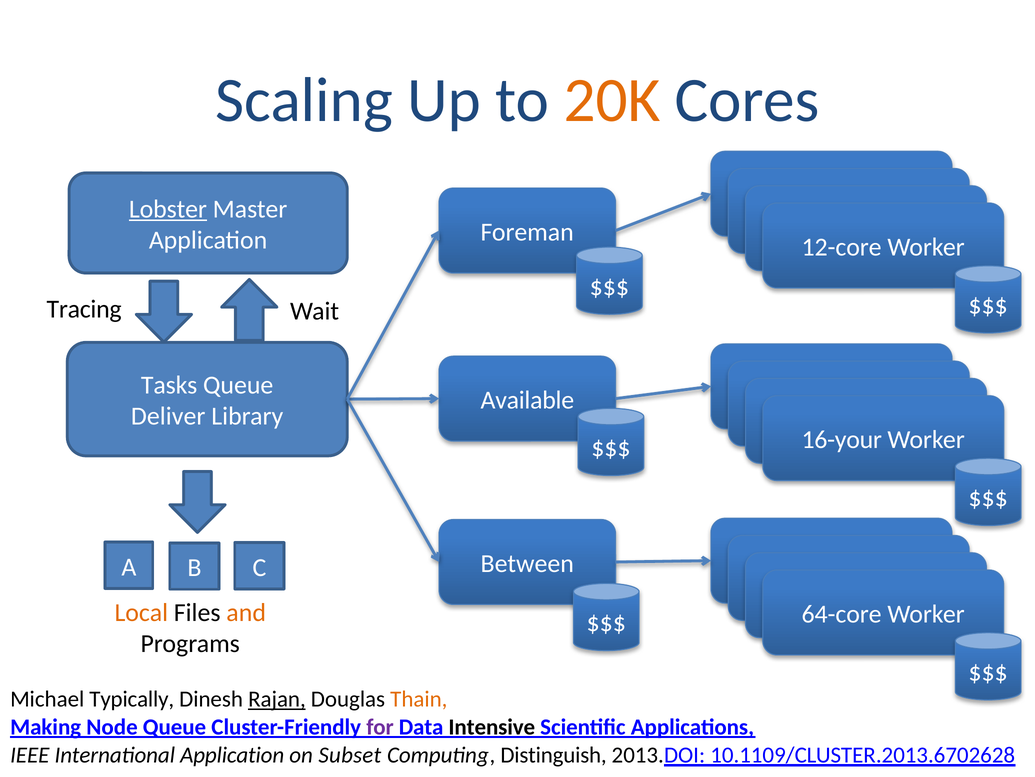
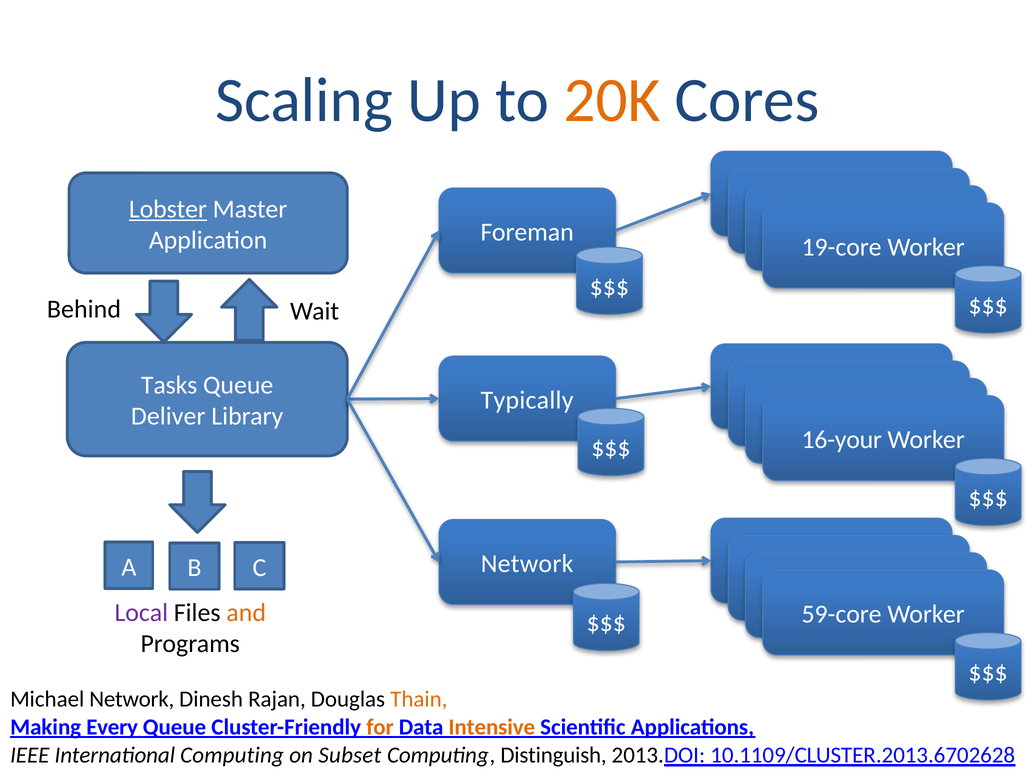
12-core: 12-core -> 19-core (842, 247)
Tracing: Tracing -> Behind (84, 309)
Available: Available -> Typically (527, 400)
Between: Between -> Network (527, 563)
Local colour: orange -> purple (141, 612)
64-core: 64-core -> 59-core (842, 614)
Michael Typically: Typically -> Network (132, 699)
Rajan underline: present -> none (277, 699)
Node: Node -> Every (112, 726)
for colour: purple -> orange (380, 726)
Intensive colour: black -> orange (492, 726)
International Application: Application -> Computing (232, 754)
